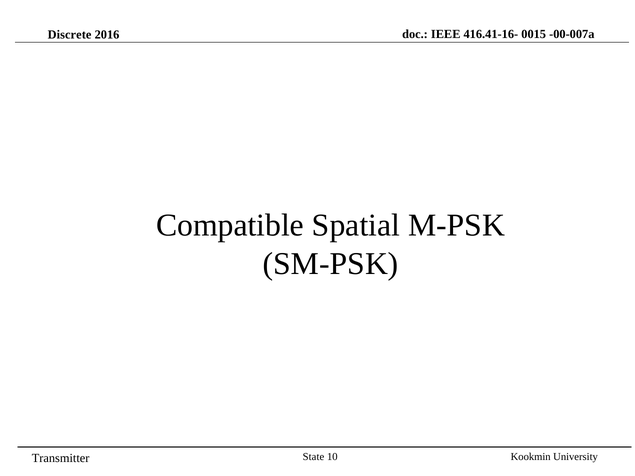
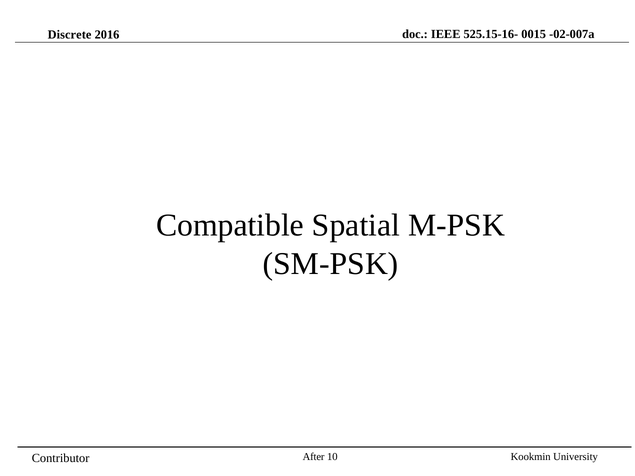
416.41-16-: 416.41-16- -> 525.15-16- (491, 34)
-00-007a: -00-007a -> -02-007a (572, 34)
State: State -> After (314, 457)
Transmitter: Transmitter -> Contributor (61, 458)
